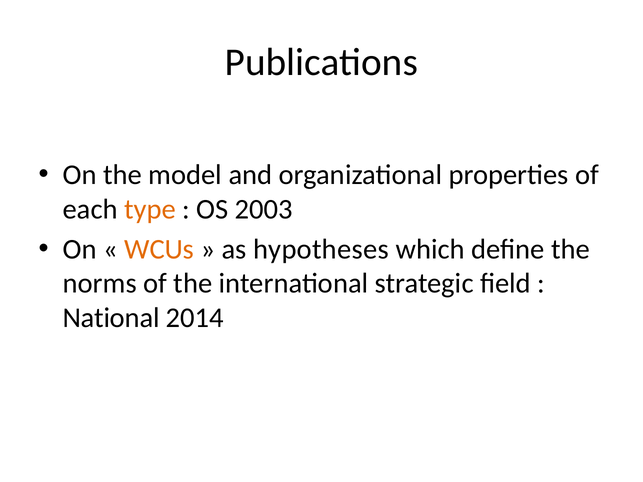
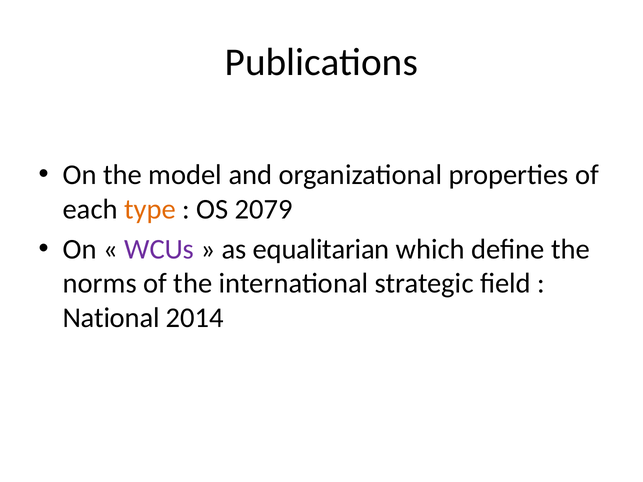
2003: 2003 -> 2079 (264, 209)
WCUs colour: orange -> purple (159, 249)
hypotheses: hypotheses -> equalitarian (321, 249)
